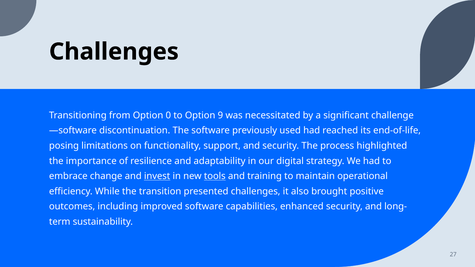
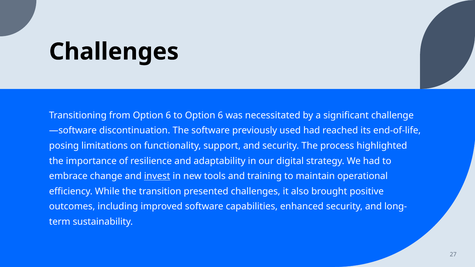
from Option 0: 0 -> 6 (168, 115)
to Option 9: 9 -> 6 (220, 115)
tools underline: present -> none (215, 176)
